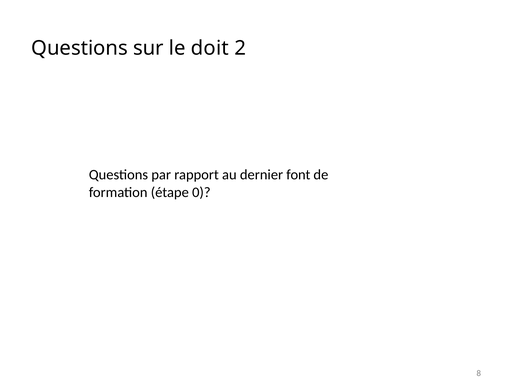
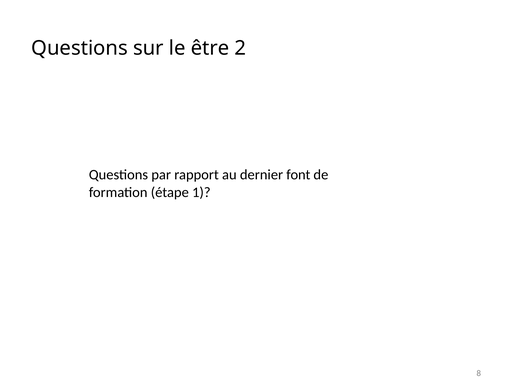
doit: doit -> être (210, 48)
0: 0 -> 1 (201, 192)
